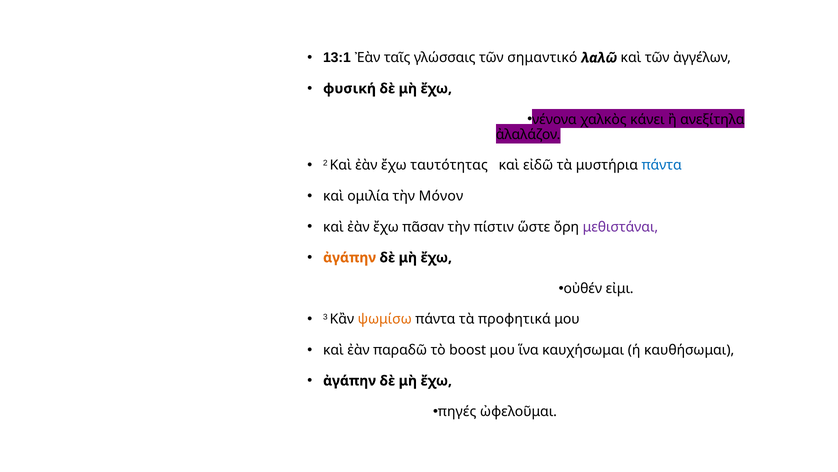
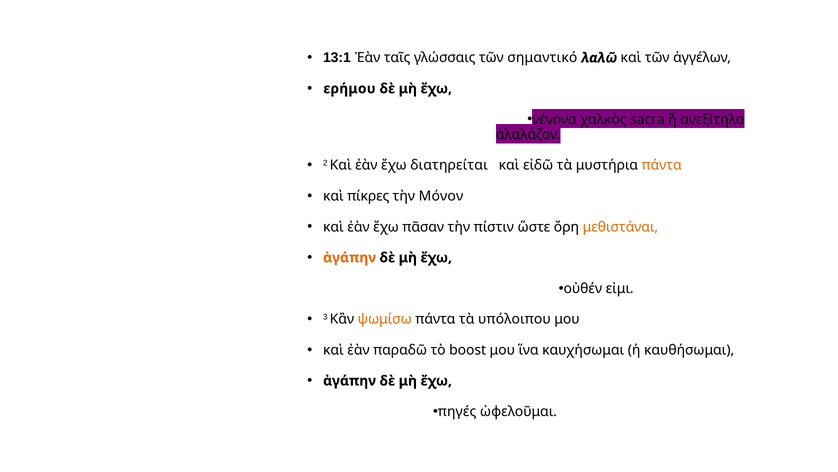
φυσική: φυσική -> ερήμου (349, 89)
κάνει: κάνει -> sacra (647, 119)
ταυτότητας: ταυτότητας -> διατηρείται (449, 165)
πάντα colour: blue -> orange (662, 165)
ομιλία: ομιλία -> πίκρες (368, 196)
μεθιστάναι colour: purple -> orange (620, 227)
προφητικά: προφητικά -> υπόλοιπου (514, 319)
